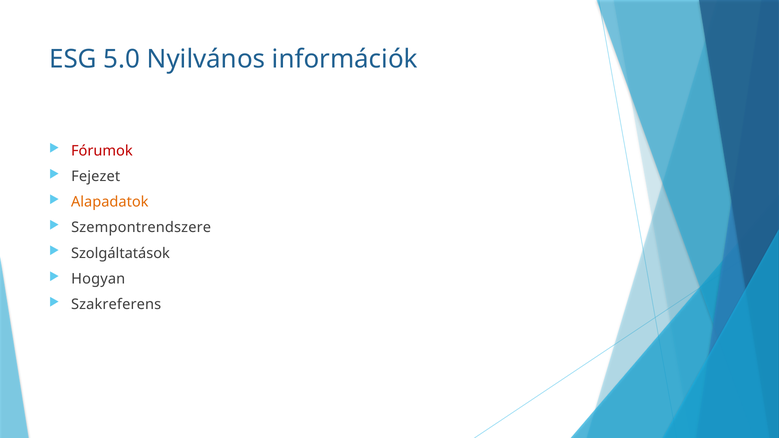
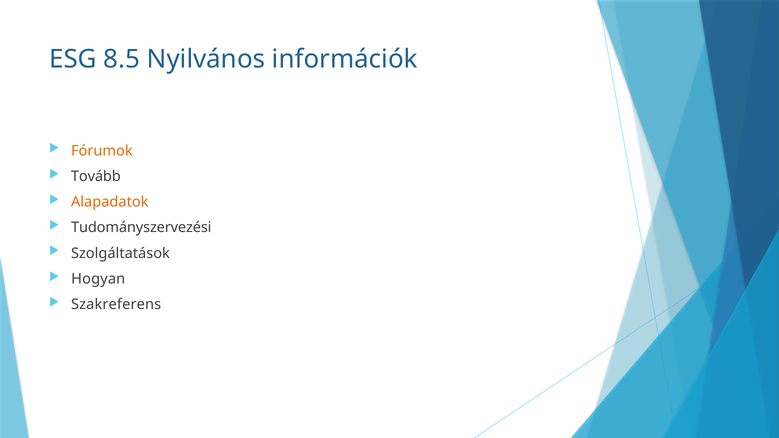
5.0: 5.0 -> 8.5 (122, 59)
Fórumok colour: red -> orange (102, 151)
Fejezet: Fejezet -> Tovább (96, 176)
Szempontrendszere: Szempontrendszere -> Tudományszervezési (141, 228)
